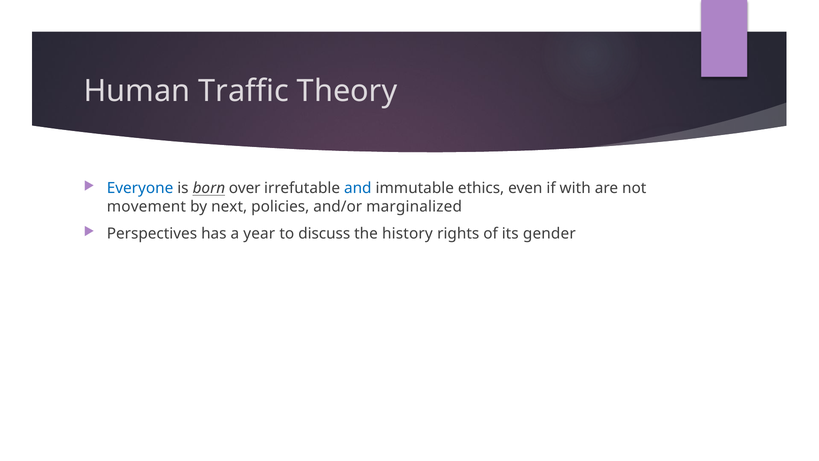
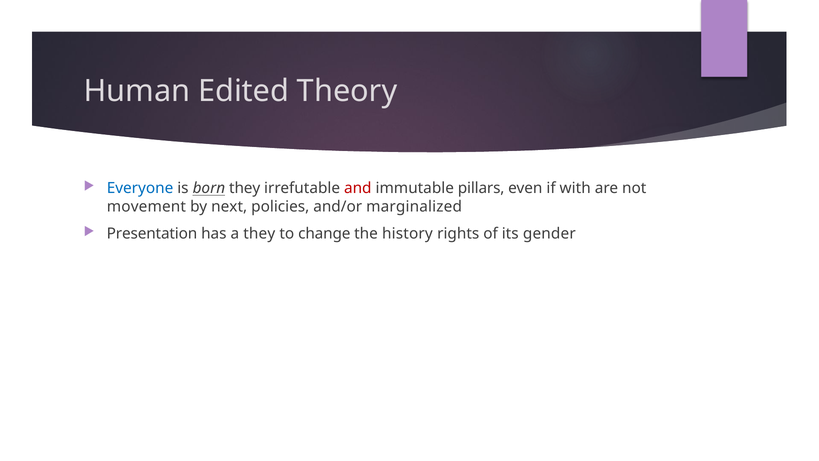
Traffic: Traffic -> Edited (244, 91)
born over: over -> they (245, 188)
and colour: blue -> red (358, 188)
ethics: ethics -> pillars (481, 188)
Perspectives: Perspectives -> Presentation (152, 234)
a year: year -> they (259, 234)
discuss: discuss -> change (324, 234)
